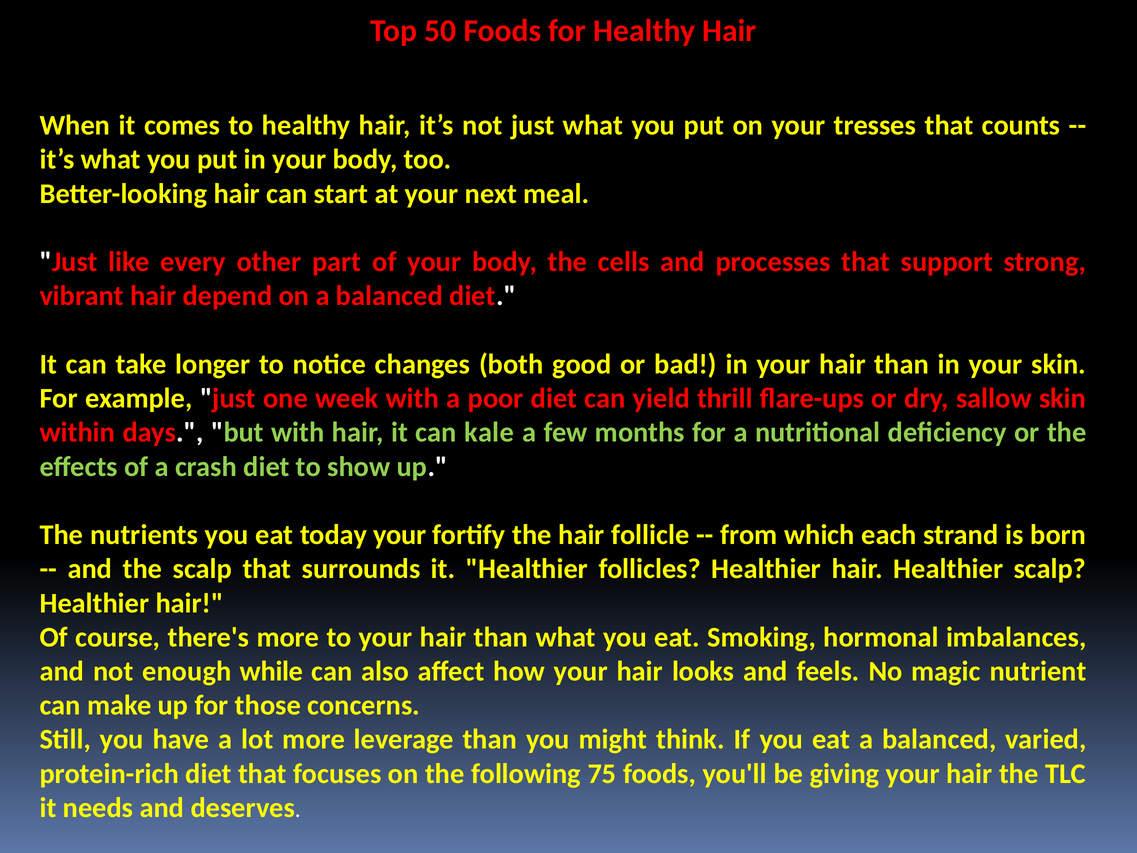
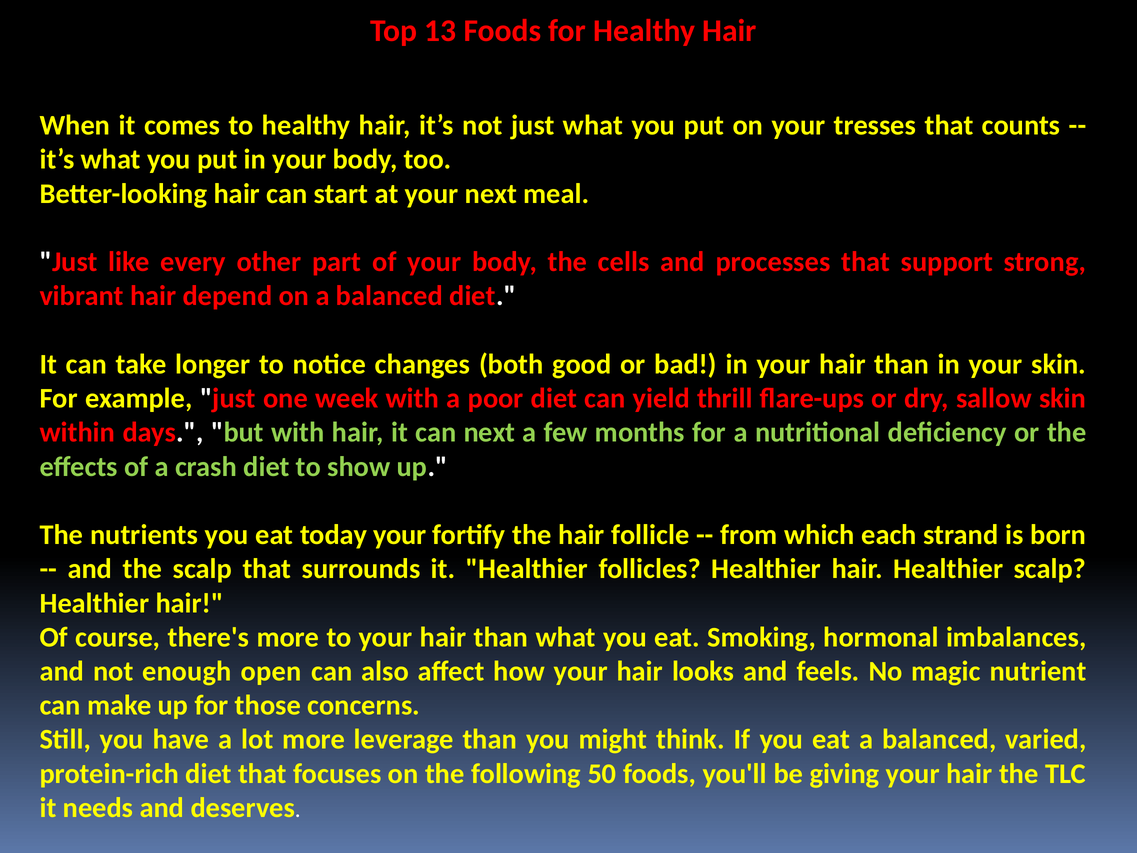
50: 50 -> 13 (440, 31)
can kale: kale -> next (489, 432)
while: while -> open (271, 671)
75: 75 -> 50 (602, 773)
